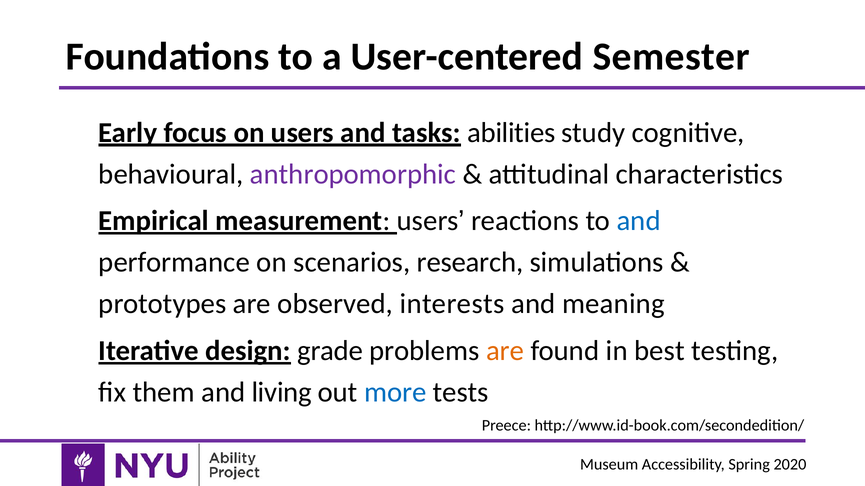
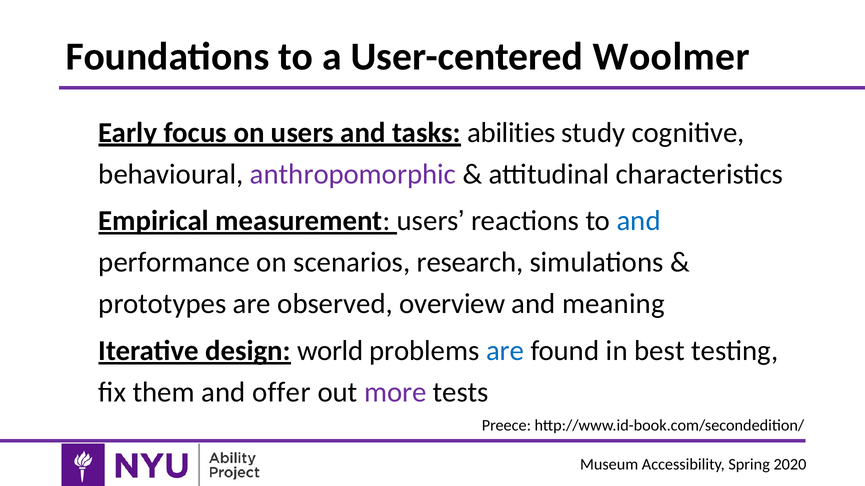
Semester: Semester -> Woolmer (671, 57)
interests: interests -> overview (452, 304)
grade: grade -> world (330, 351)
are colour: orange -> blue (505, 351)
living: living -> offer (281, 393)
more colour: blue -> purple (395, 393)
